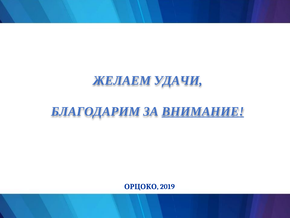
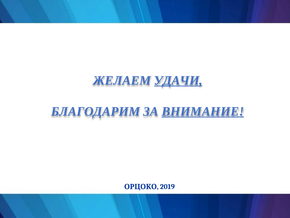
УДАЧИ underline: none -> present (178, 80)
